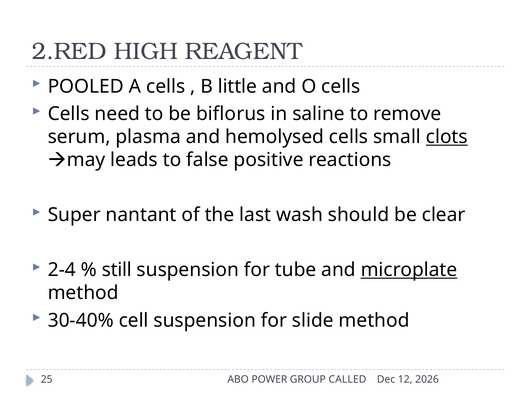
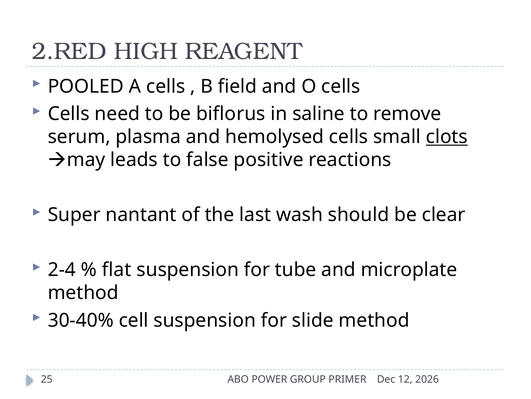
little: little -> field (237, 86)
still: still -> flat (117, 269)
microplate underline: present -> none (409, 269)
CALLED: CALLED -> PRIMER (347, 379)
